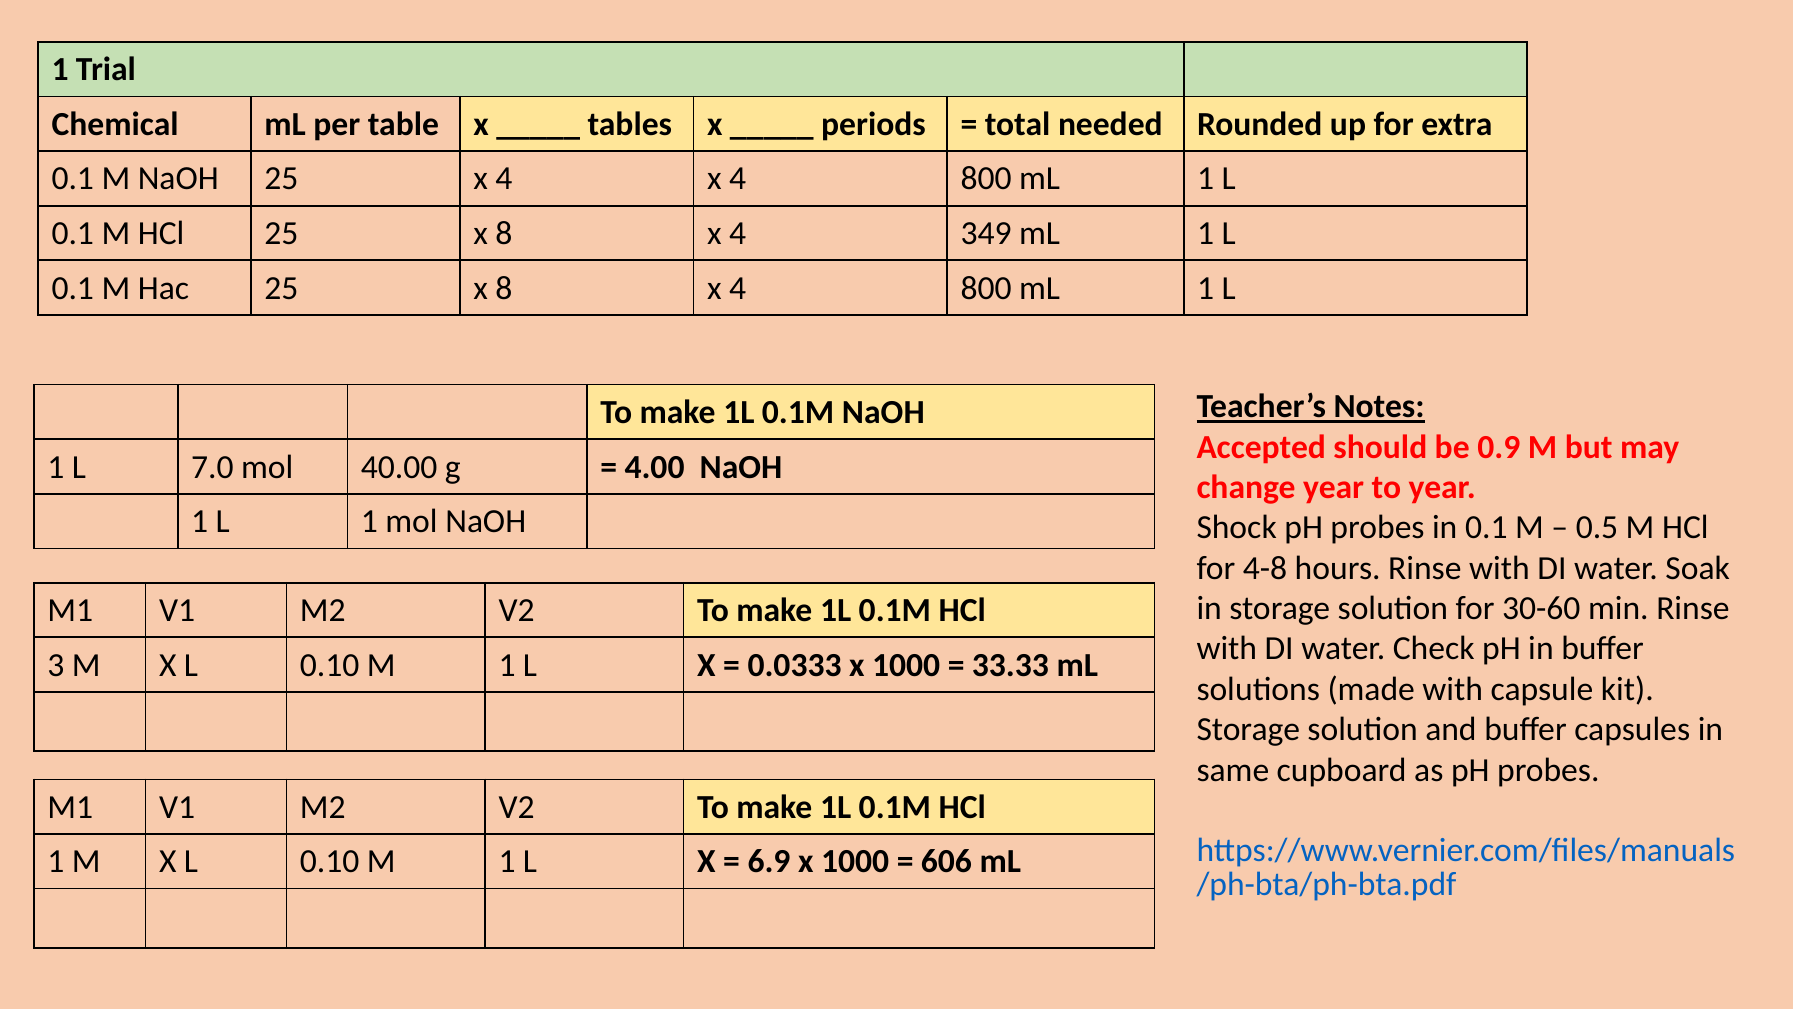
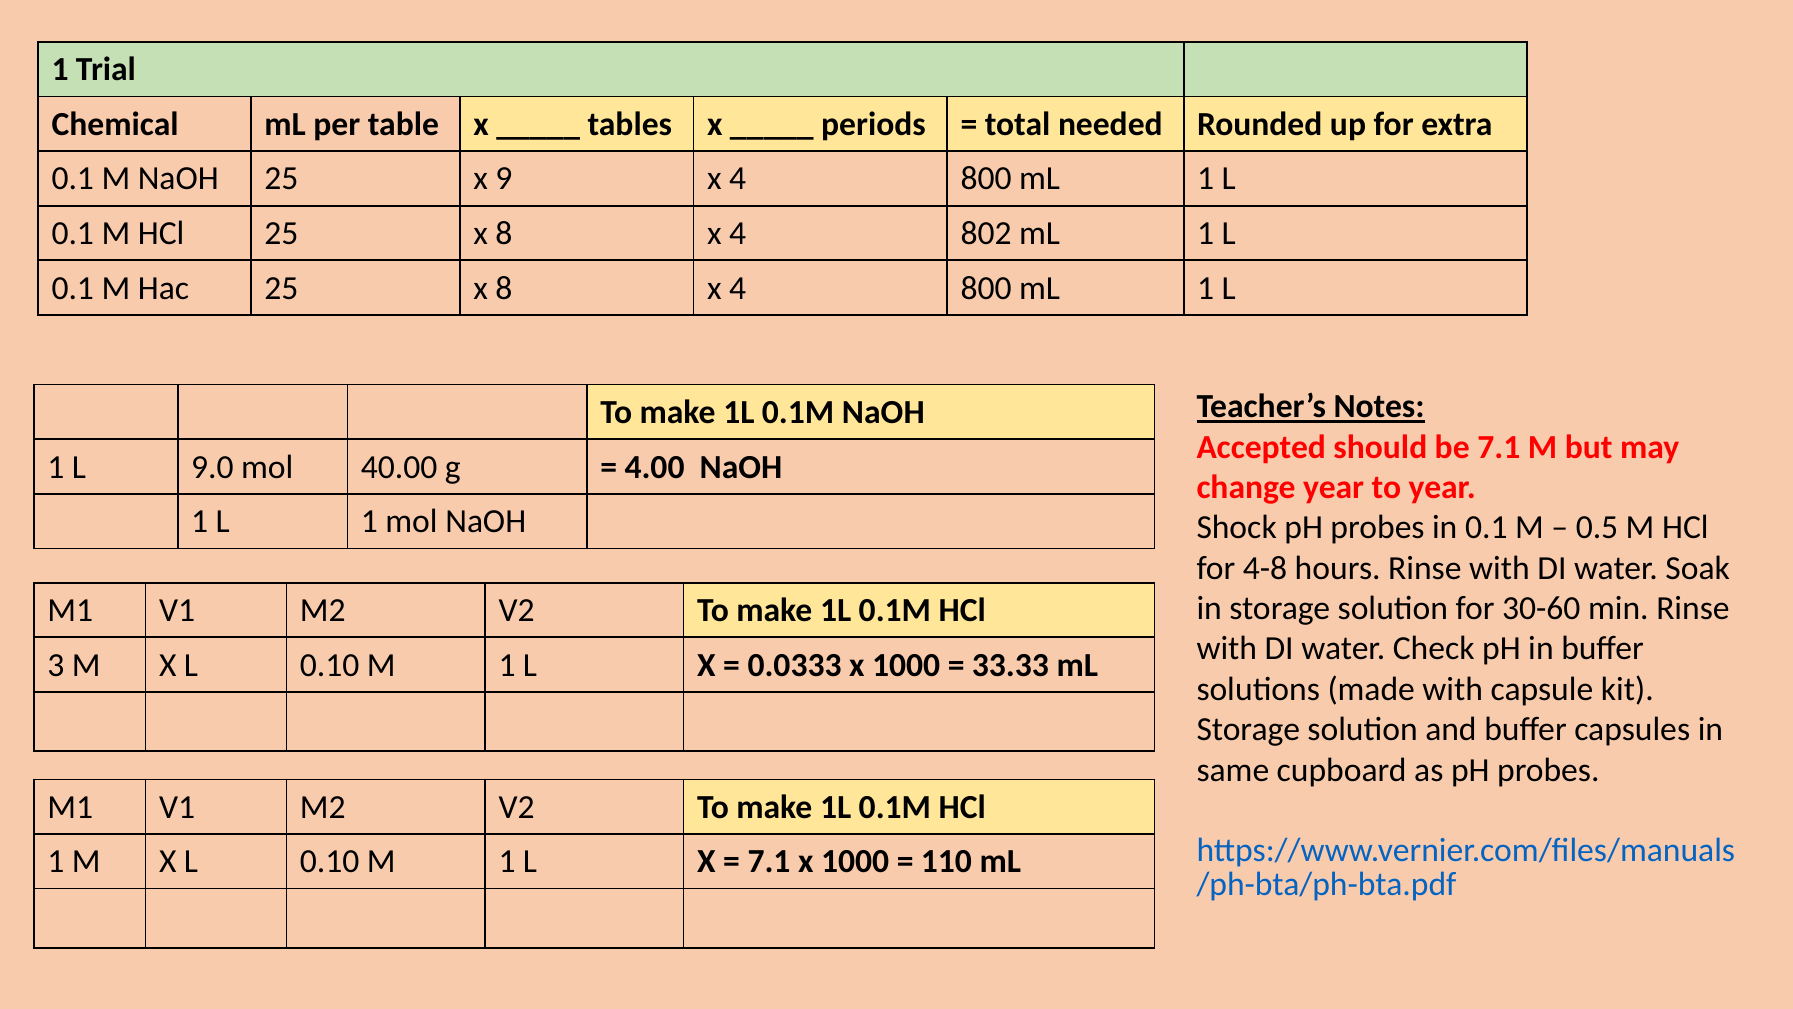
25 x 4: 4 -> 9 (504, 179)
349: 349 -> 802 (986, 233)
be 0.9: 0.9 -> 7.1 (1499, 447)
7.0: 7.0 -> 9.0 (212, 467)
6.9: 6.9 -> 7.1 (769, 861)
606: 606 -> 110 (946, 861)
